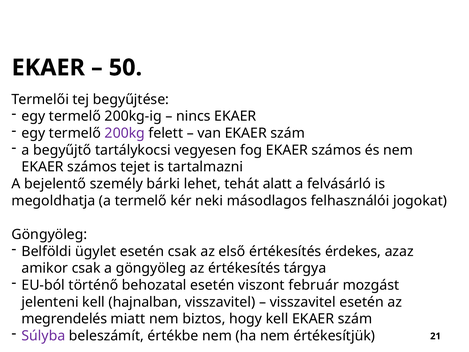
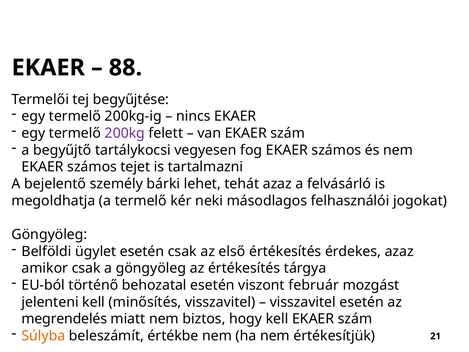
50: 50 -> 88 (125, 68)
tehát alatt: alatt -> azaz (277, 184)
hajnalban: hajnalban -> minősítés (145, 302)
Súlyba colour: purple -> orange (43, 336)
